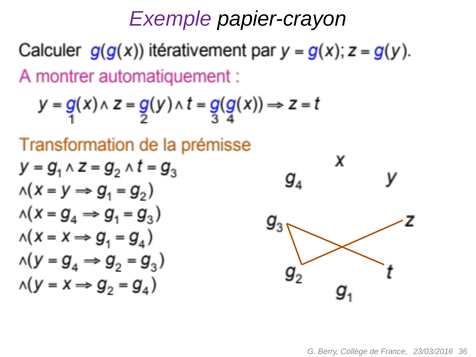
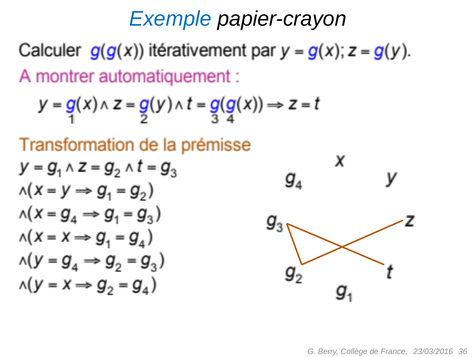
Exemple colour: purple -> blue (170, 19)
